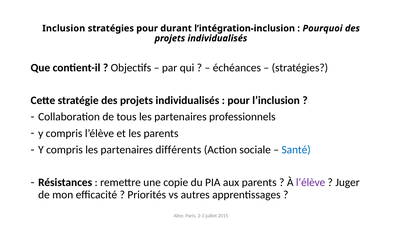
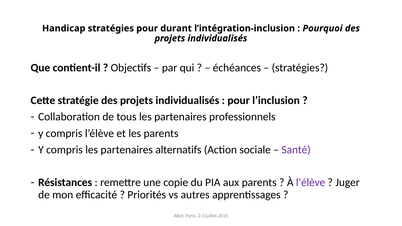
Inclusion: Inclusion -> Handicap (64, 28)
différents: différents -> alternatifs (178, 150)
Santé colour: blue -> purple (296, 150)
